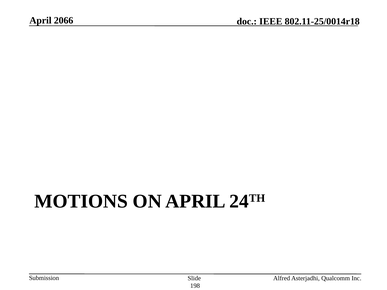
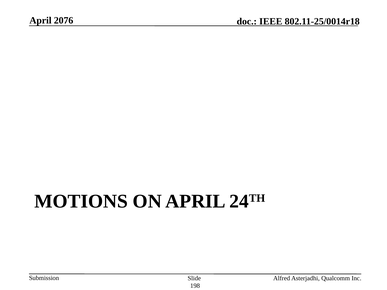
2066: 2066 -> 2076 (64, 21)
